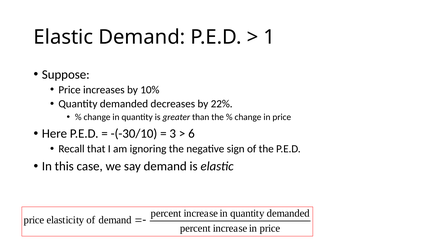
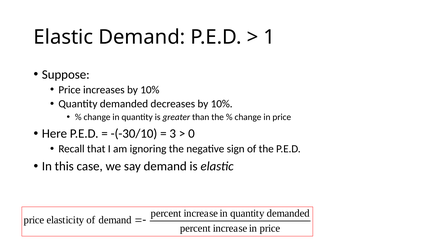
decreases by 22%: 22% -> 10% (222, 104)
6: 6 -> 0 (191, 134)
